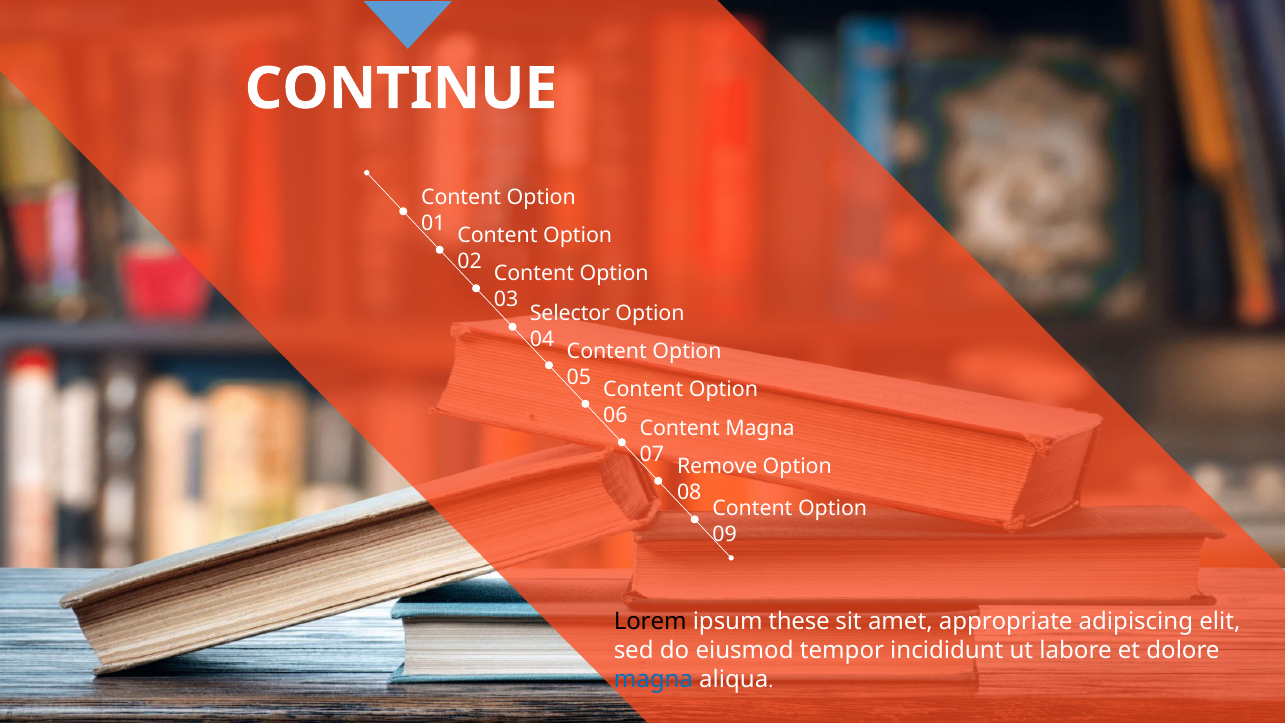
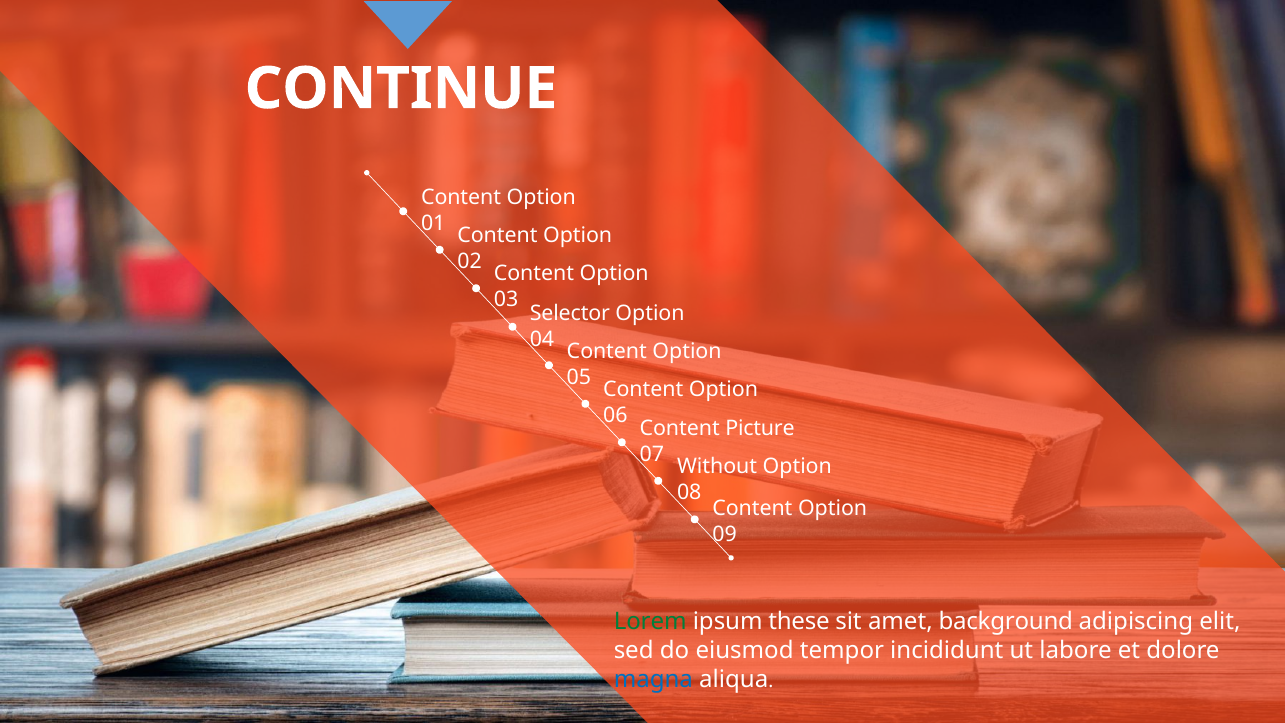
Content Magna: Magna -> Picture (760, 428)
Remove: Remove -> Without (717, 467)
Lorem colour: black -> green (650, 622)
appropriate: appropriate -> background (1006, 622)
